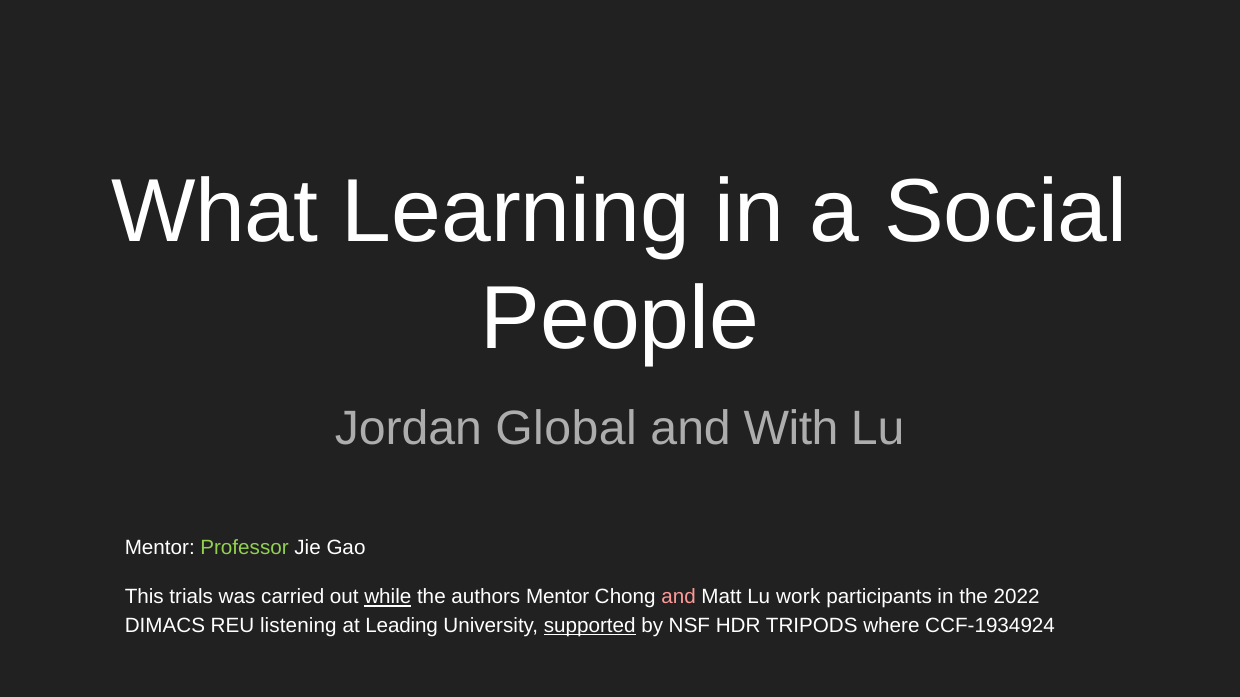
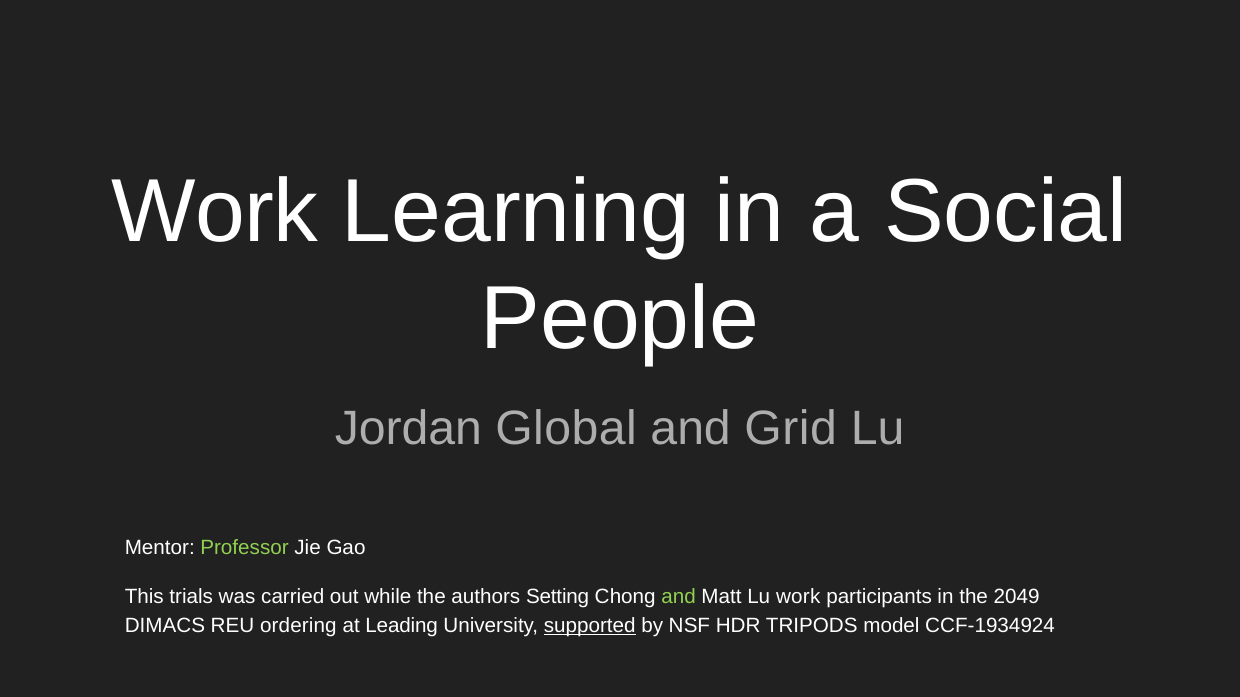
What: What -> Work (215, 212)
With: With -> Grid (791, 429)
while underline: present -> none (388, 598)
authors Mentor: Mentor -> Setting (558, 598)
and colour: pink -> light green (679, 598)
2022: 2022 -> 2049 (1017, 598)
listening: listening -> ordering (298, 626)
where: where -> model (891, 626)
